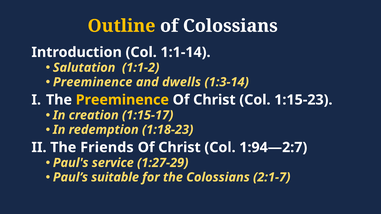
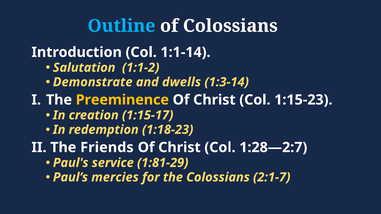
Outline colour: yellow -> light blue (122, 26)
Preeminence: Preeminence -> Demonstrate (93, 82)
1:94—2:7: 1:94—2:7 -> 1:28—2:7 (273, 148)
1:27-29: 1:27-29 -> 1:81-29 (163, 163)
suitable: suitable -> mercies (115, 177)
